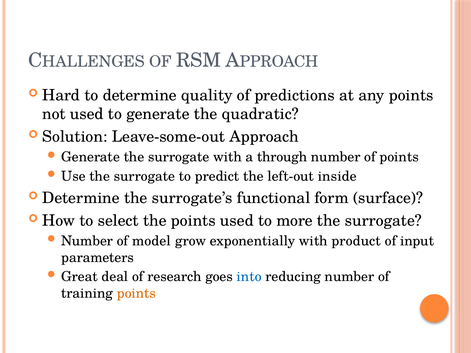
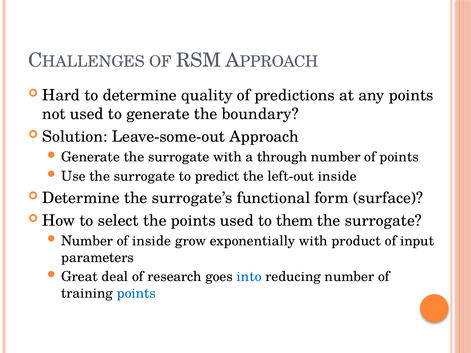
quadratic: quadratic -> boundary (260, 114)
more: more -> them (295, 221)
of model: model -> inside (152, 241)
points colour: orange -> blue (136, 293)
